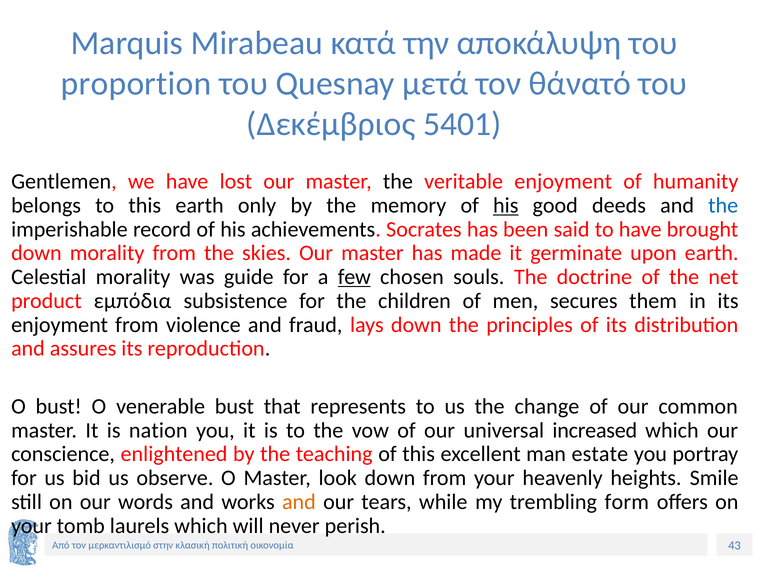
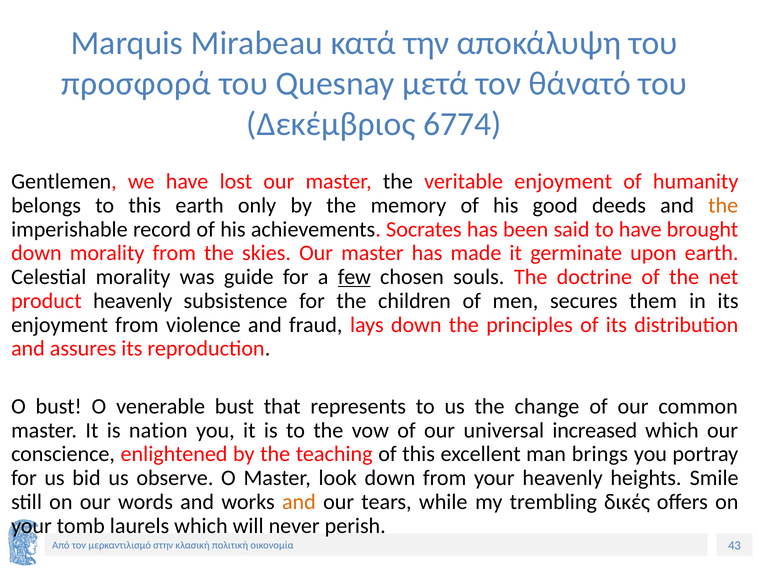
proportion: proportion -> προσφορά (136, 84)
5401: 5401 -> 6774 (462, 124)
his underline: present -> none (506, 206)
the colour: blue -> orange (723, 206)
product εμπόδια: εμπόδια -> heavenly (133, 301)
estate: estate -> brings (600, 455)
form: form -> δικές (627, 502)
